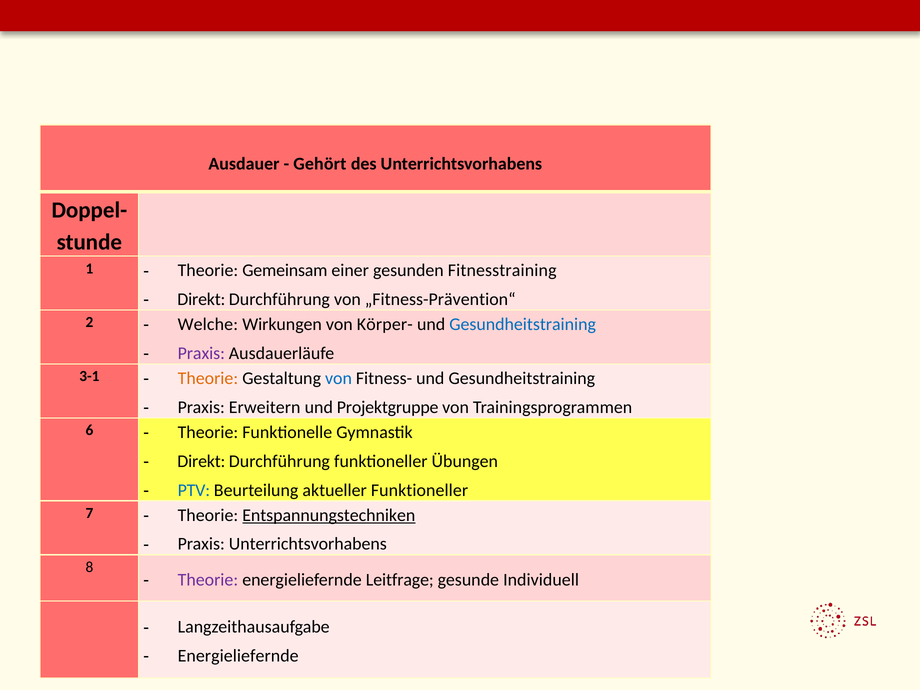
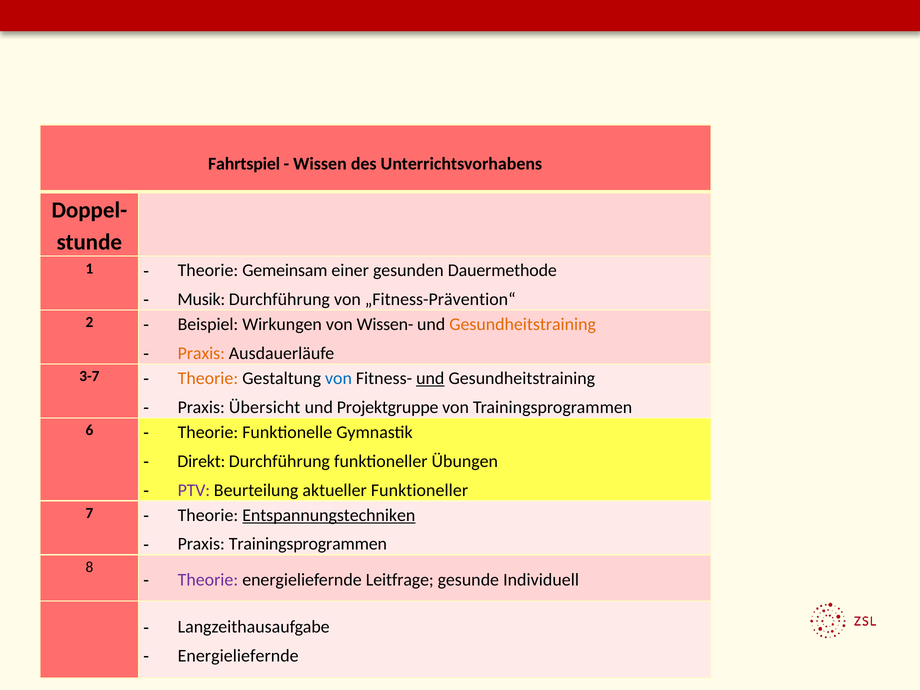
Ausdauer: Ausdauer -> Fahrtspiel (244, 164)
Gehört: Gehört -> Wissen (320, 164)
Fitnesstraining: Fitnesstraining -> Dauermethode (502, 271)
Direkt: Direkt -> Musik (201, 299)
Welche: Welche -> Beispiel (208, 324)
Körper-: Körper- -> Wissen- (385, 324)
Gesundheitstraining colour: blue -> orange (523, 324)
Praxis colour: purple -> orange (201, 353)
3-1: 3-1 -> 3-7 (89, 376)
und underline: none -> present (430, 378)
Erweitern: Erweitern -> Übersicht (265, 407)
PTV colour: blue -> purple (194, 490)
Praxis Unterrichtsvorhabens: Unterrichtsvorhabens -> Trainingsprogrammen (308, 544)
